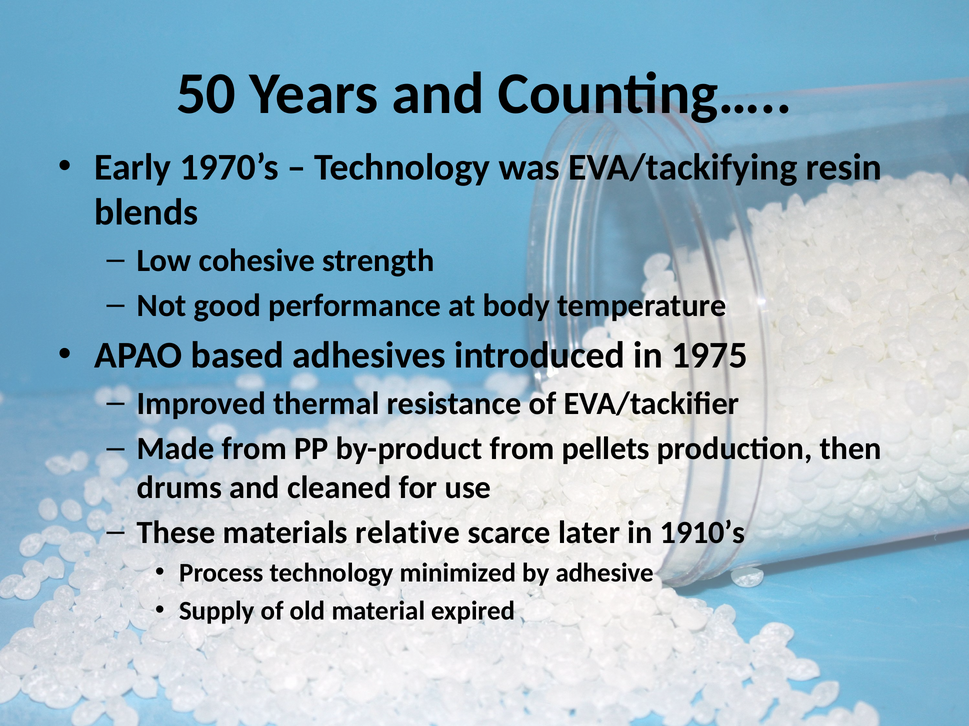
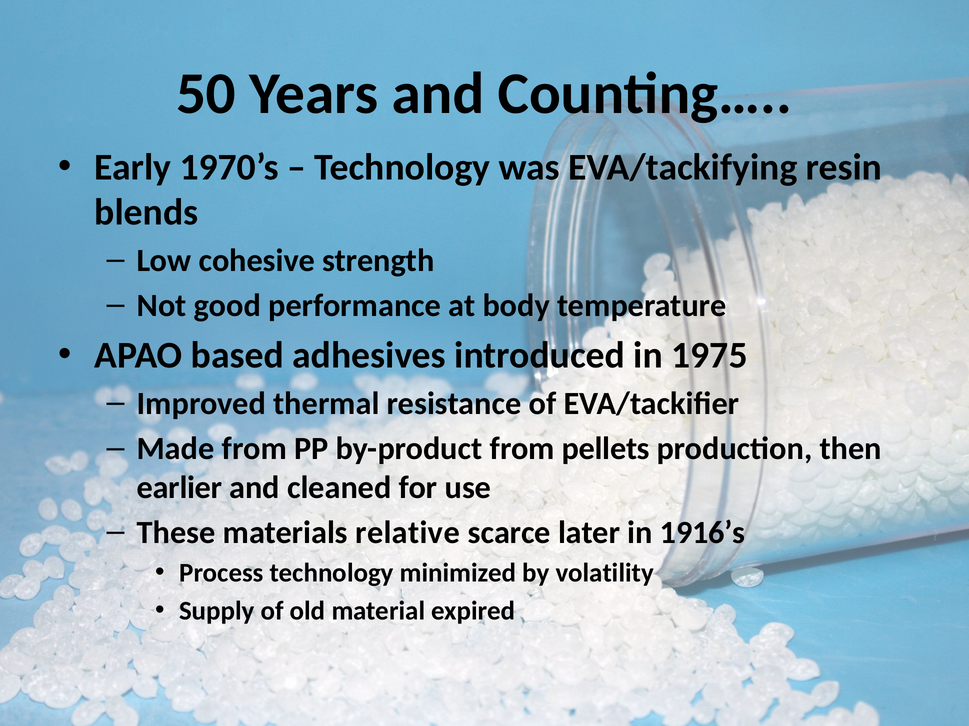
drums: drums -> earlier (180, 488)
1910’s: 1910’s -> 1916’s (703, 533)
adhesive: adhesive -> volatility (605, 574)
